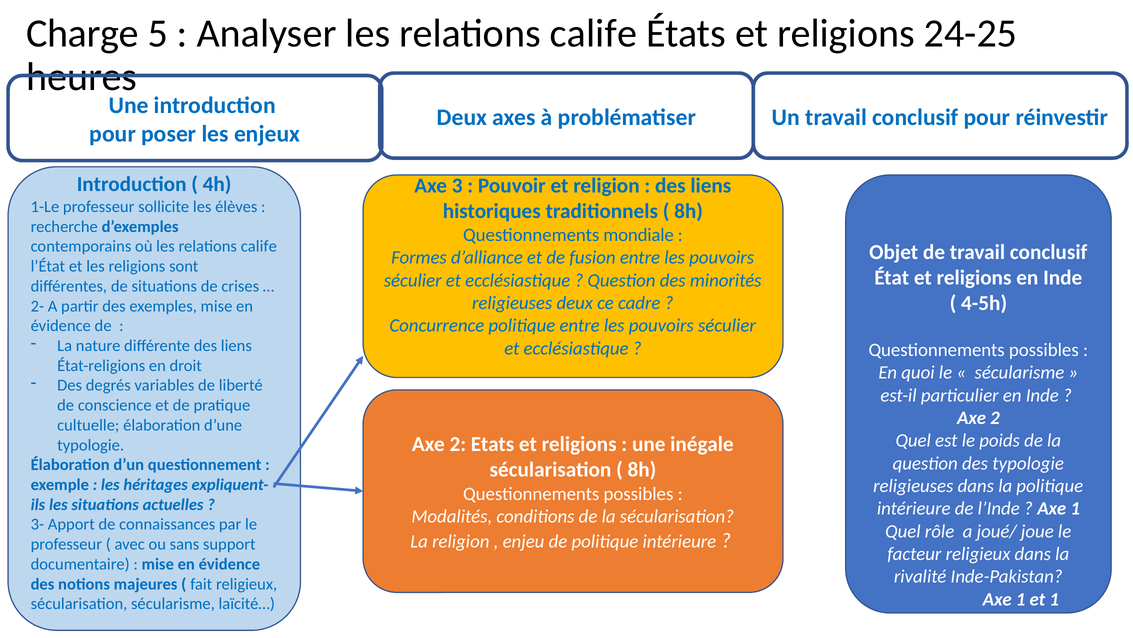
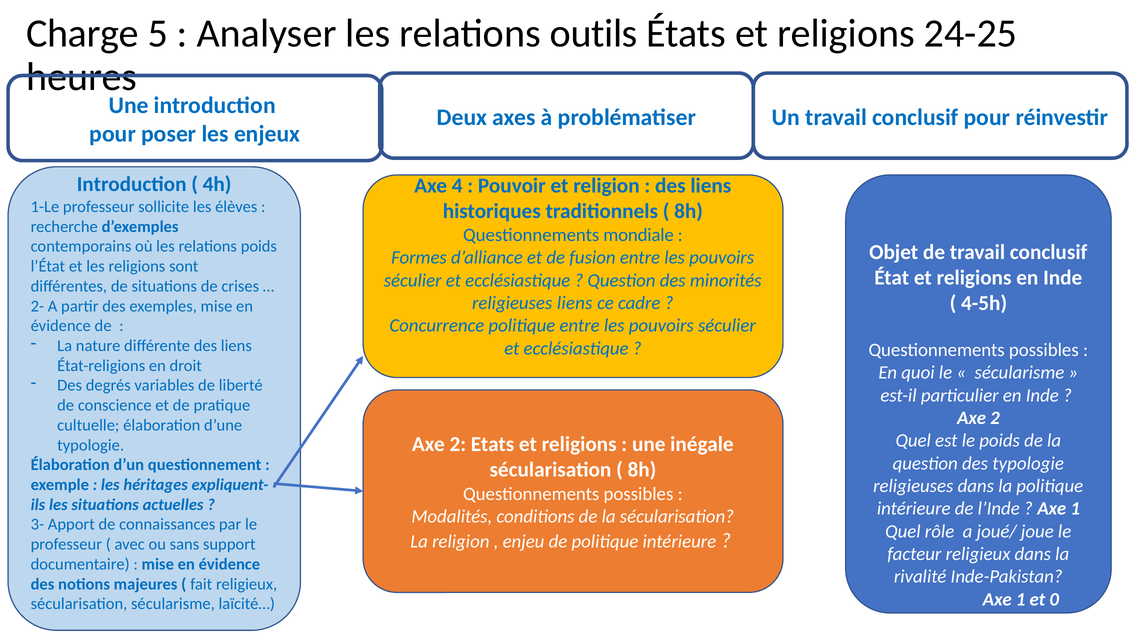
Analyser les relations calife: calife -> outils (594, 33)
3: 3 -> 4 (457, 185)
où les relations calife: calife -> poids (259, 246)
religieuses deux: deux -> liens (575, 303)
et 1: 1 -> 0 (1054, 599)
